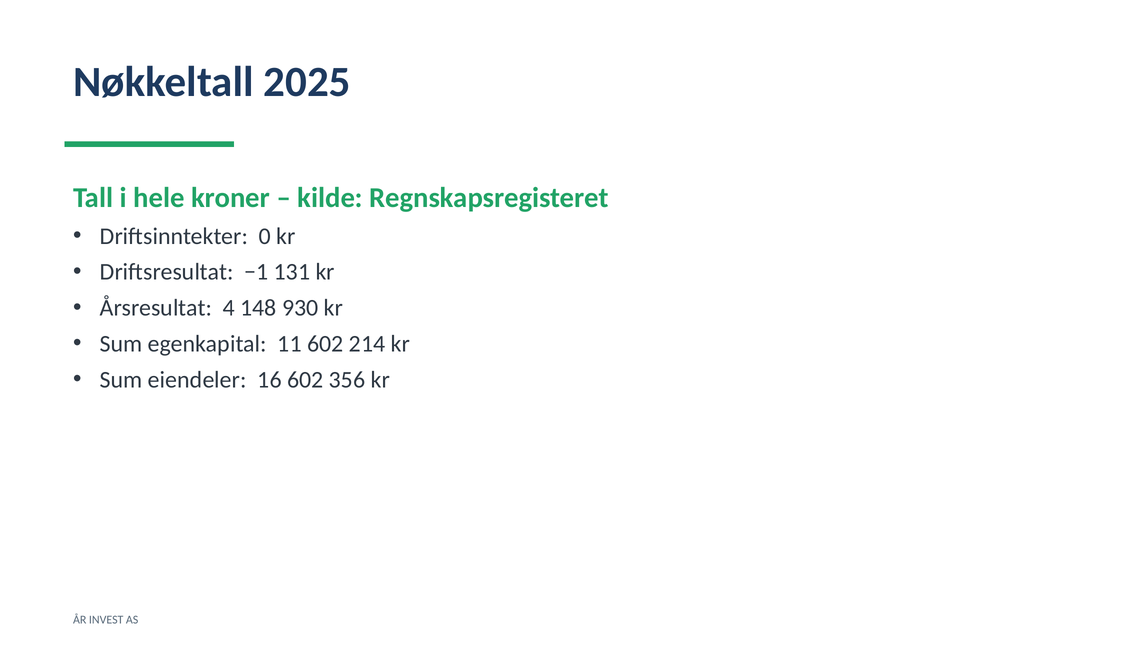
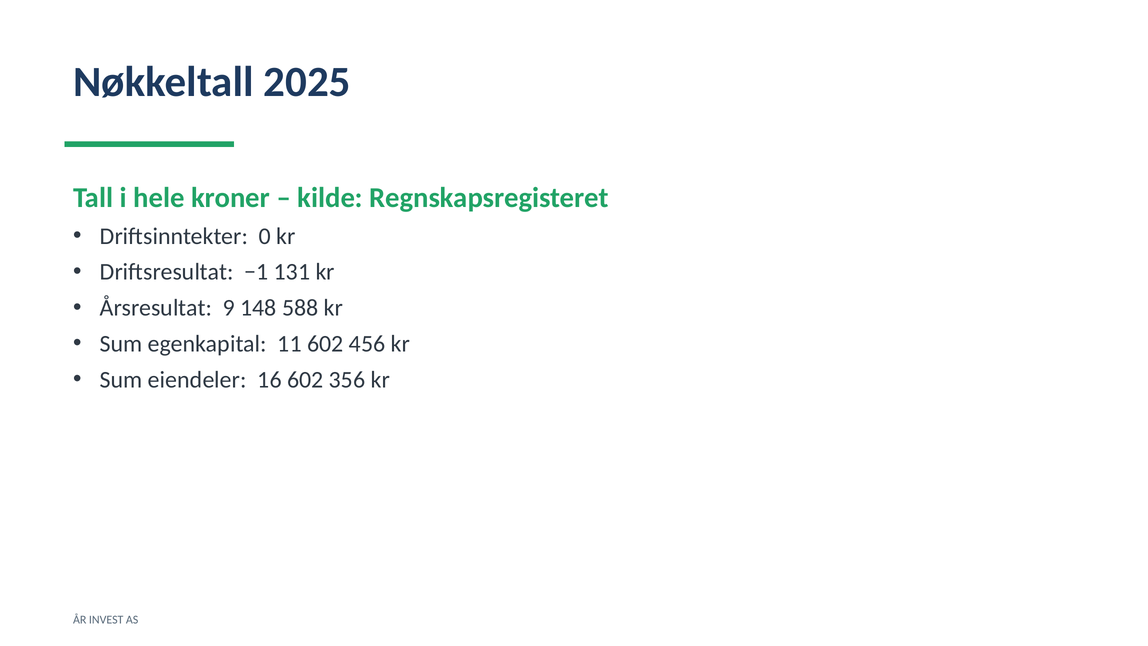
4: 4 -> 9 (229, 308)
930: 930 -> 588 (300, 308)
214: 214 -> 456 (367, 344)
